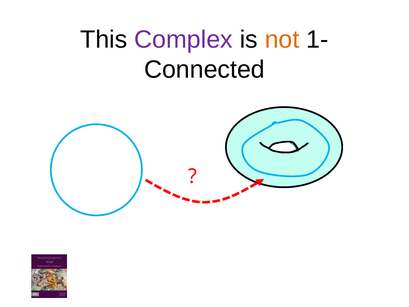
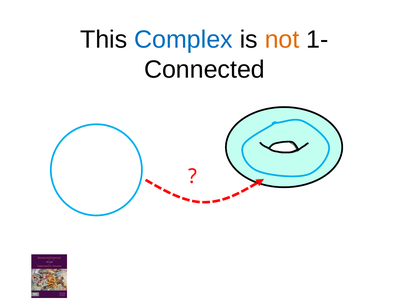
Complex colour: purple -> blue (183, 40)
